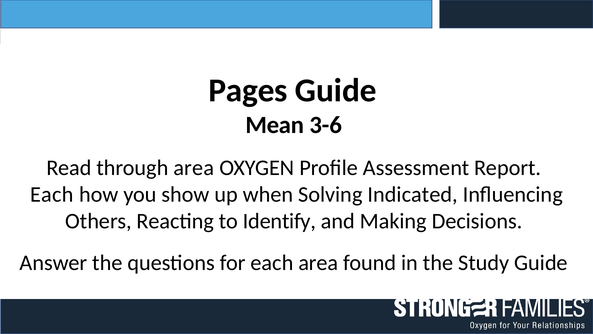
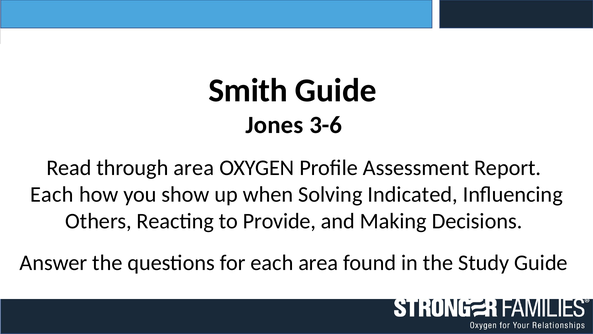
Pages: Pages -> Smith (248, 91)
Mean: Mean -> Jones (274, 125)
Identify: Identify -> Provide (279, 221)
